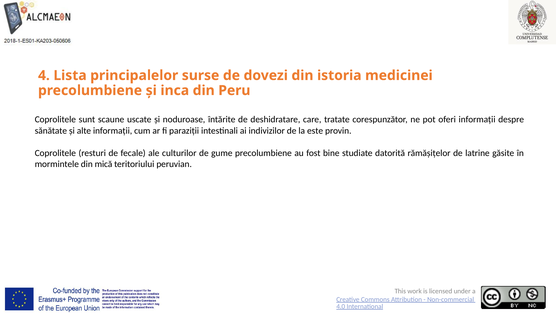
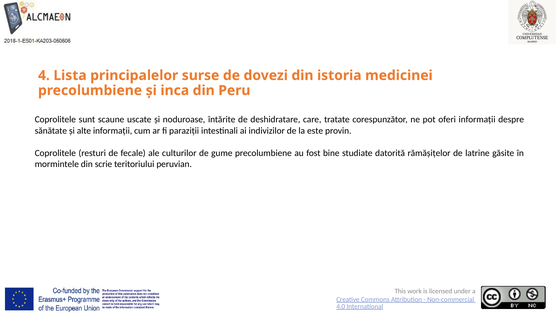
mică: mică -> scrie (103, 164)
